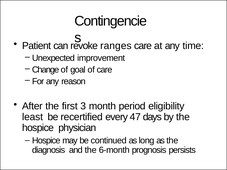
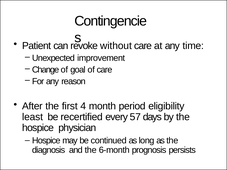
ranges: ranges -> without (116, 46)
3: 3 -> 4 (83, 106)
47: 47 -> 57 (135, 117)
